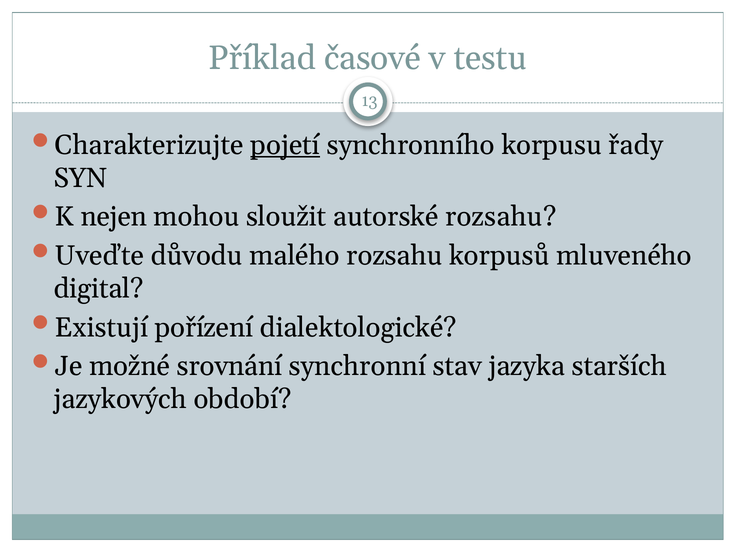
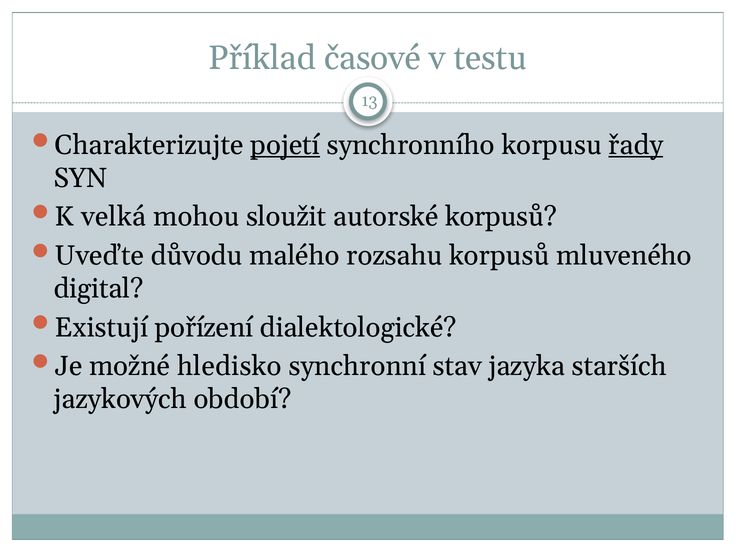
řady underline: none -> present (636, 145)
nejen: nejen -> velká (114, 217)
autorské rozsahu: rozsahu -> korpusů (501, 217)
srovnání: srovnání -> hledisko (229, 366)
